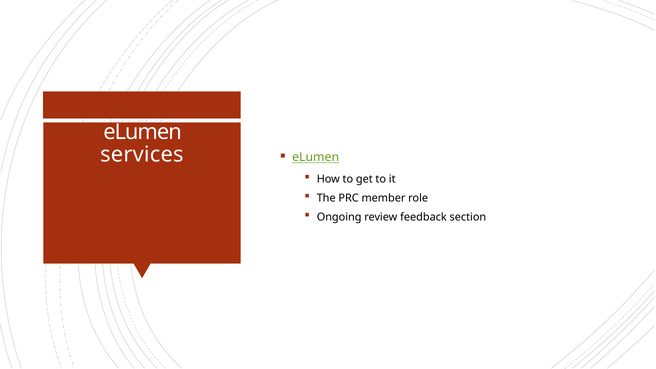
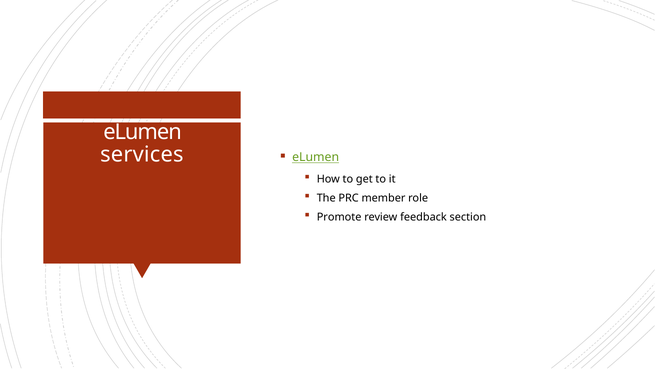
Ongoing: Ongoing -> Promote (339, 217)
